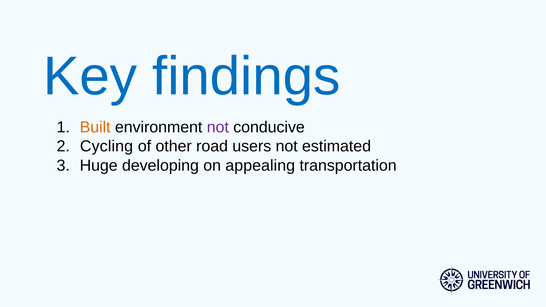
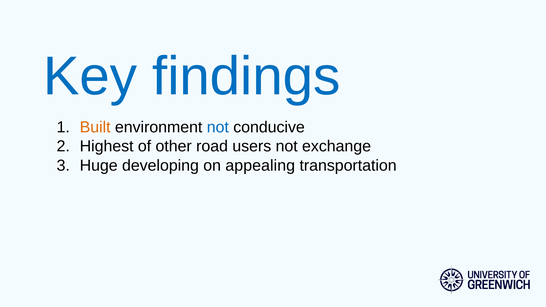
not colour: purple -> blue (218, 127)
Cycling: Cycling -> Highest (107, 146)
estimated: estimated -> exchange (337, 146)
